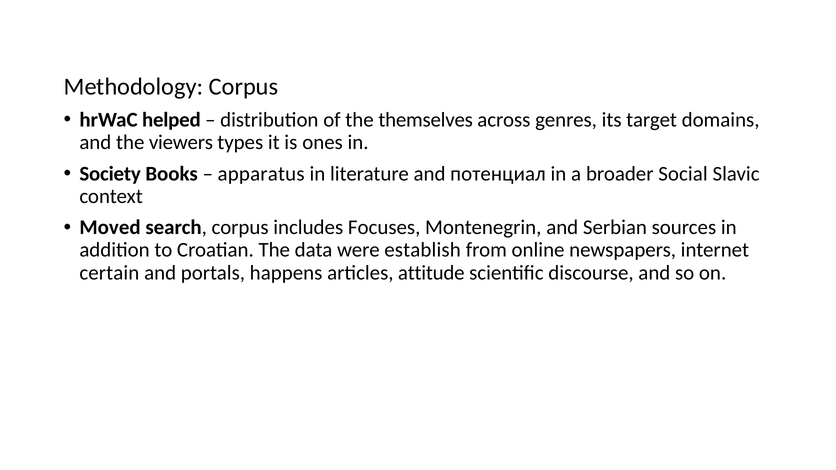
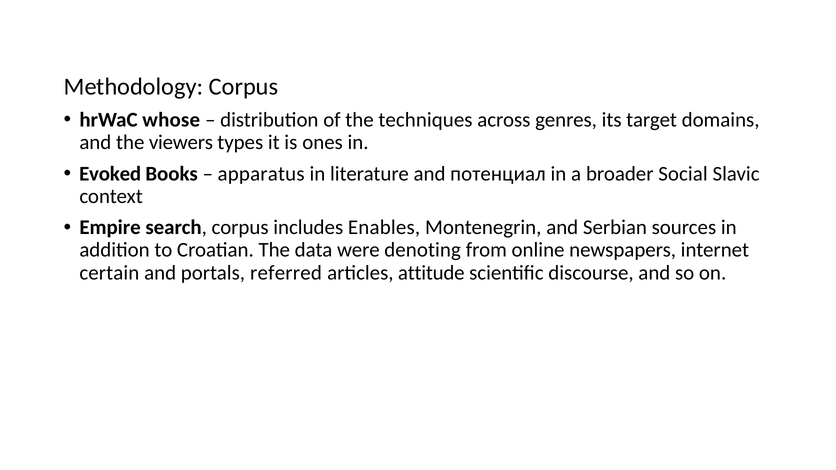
helped: helped -> whose (171, 120)
themselves: themselves -> techniques (425, 120)
Society: Society -> Evoked (110, 174)
Moved: Moved -> Empire (110, 228)
Focuses: Focuses -> Enables (384, 228)
establish: establish -> denoting (423, 250)
happens: happens -> referred (286, 273)
